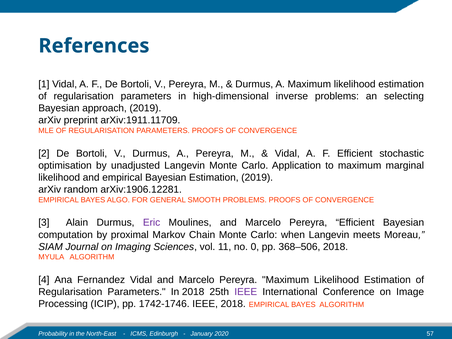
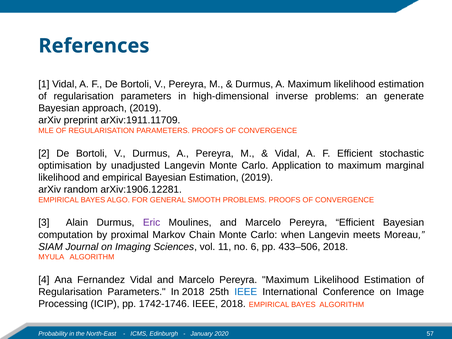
selecting: selecting -> generate (404, 96)
0: 0 -> 6 (255, 247)
368–506: 368–506 -> 433–506 (299, 247)
IEEE colour: purple -> blue (246, 292)
